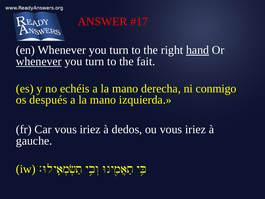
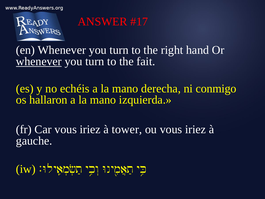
hand underline: present -> none (198, 50)
después: después -> hallaron (48, 100)
dedos: dedos -> tower (127, 129)
